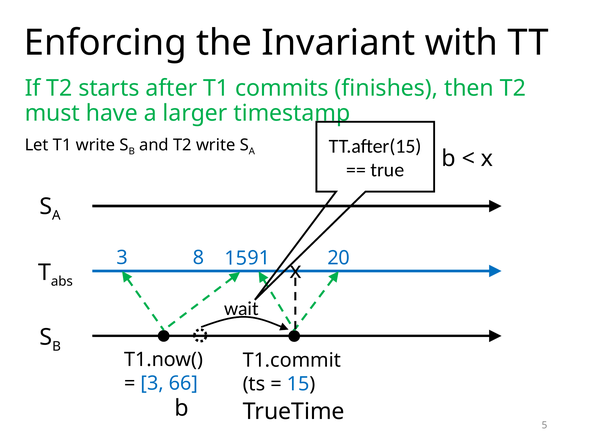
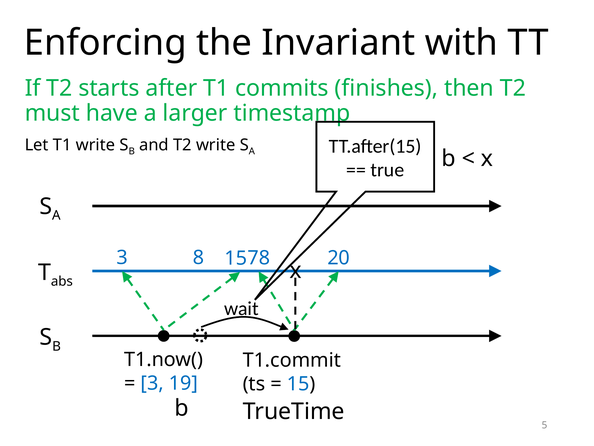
91: 91 -> 78 (259, 258)
66: 66 -> 19 (183, 383)
